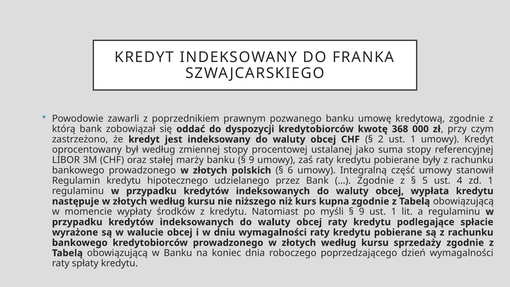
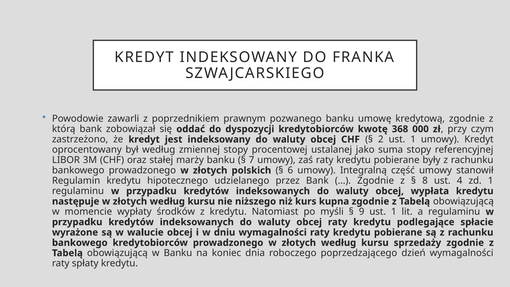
9: 9 -> 7 (252, 160)
5: 5 -> 8 (425, 181)
